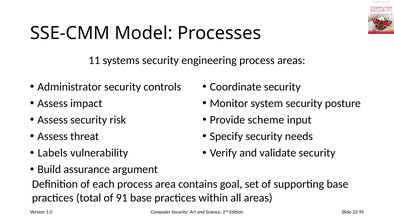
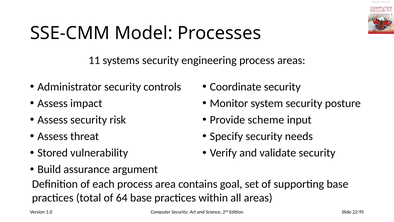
Labels: Labels -> Stored (53, 153)
91: 91 -> 64 (122, 197)
